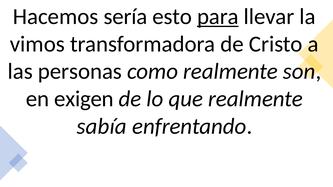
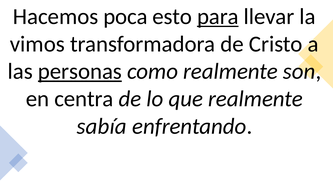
sería: sería -> poca (125, 17)
personas underline: none -> present (80, 72)
exigen: exigen -> centra (84, 99)
